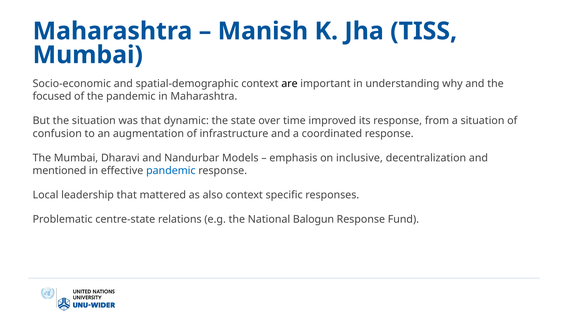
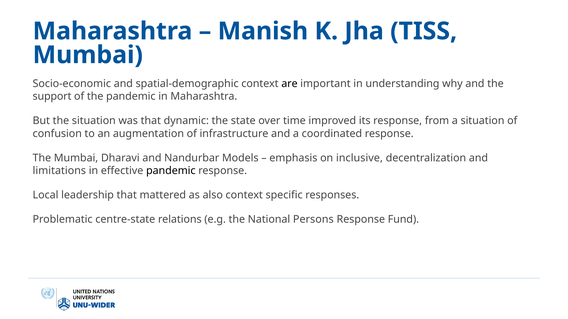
focused: focused -> support (52, 97)
mentioned: mentioned -> limitations (59, 171)
pandemic colour: blue -> black (171, 171)
Balogun: Balogun -> Persons (313, 220)
